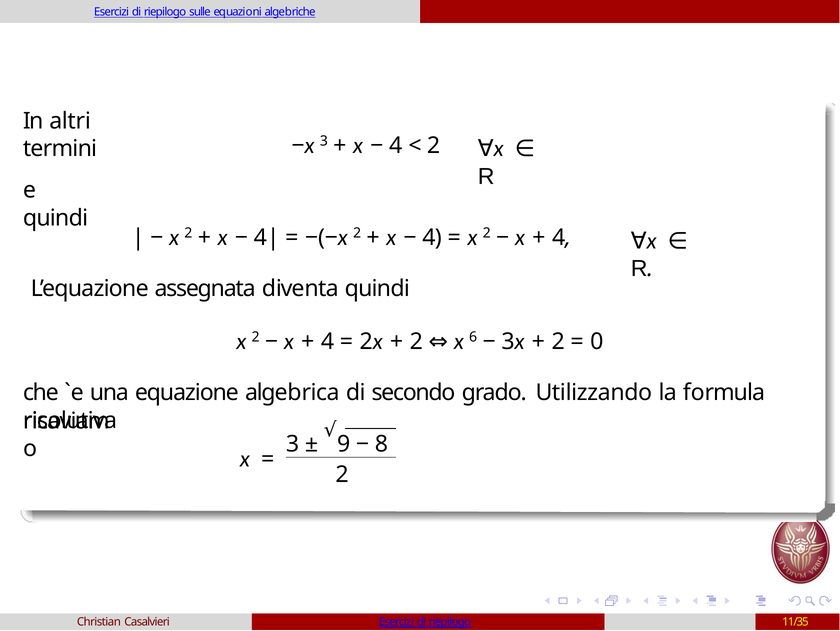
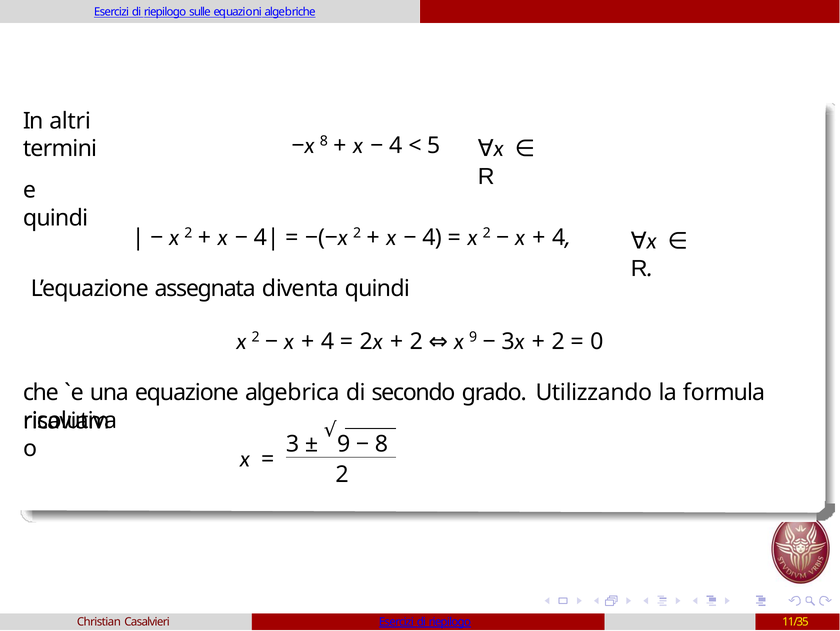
−x 3: 3 -> 8 (324, 141)
2: 2 -> 5 (434, 145)
x 6: 6 -> 9 (473, 337)
